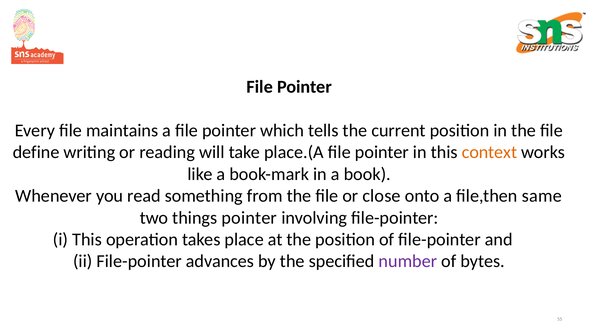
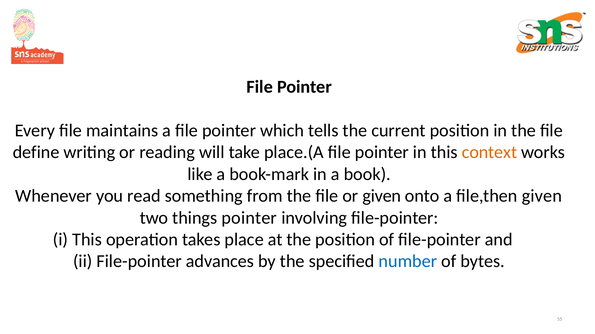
or close: close -> given (382, 196)
file,then same: same -> given (542, 196)
number colour: purple -> blue (408, 262)
